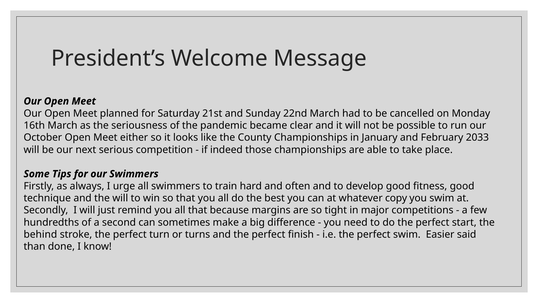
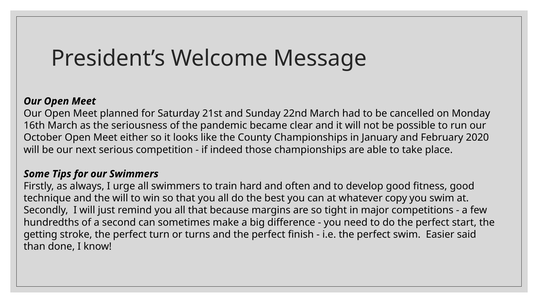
2033: 2033 -> 2020 (477, 137)
behind: behind -> getting (40, 234)
